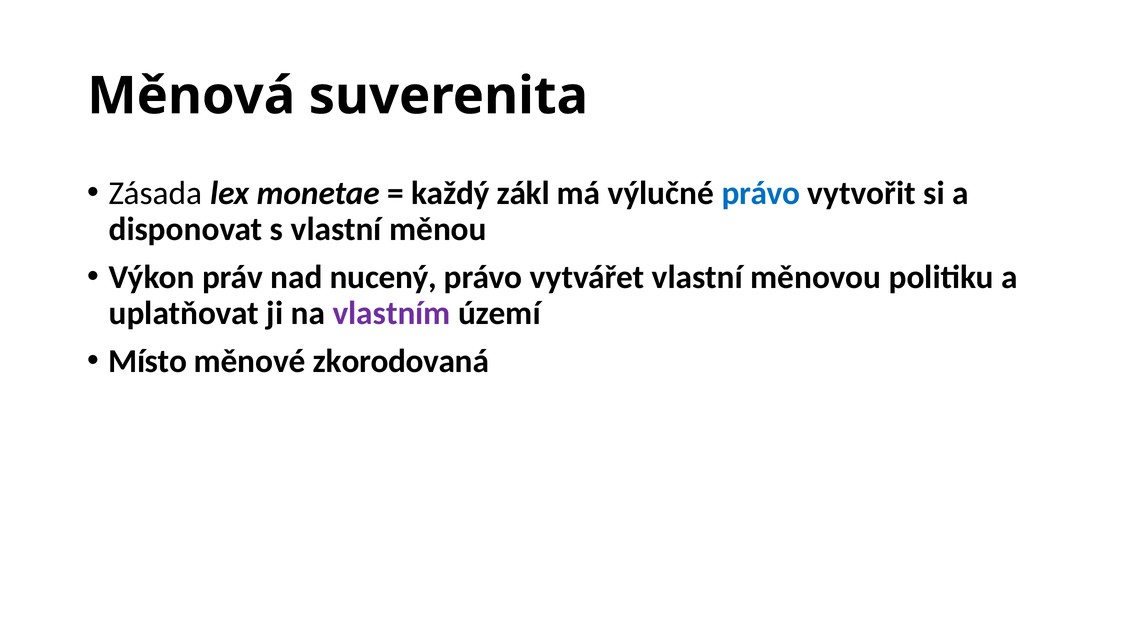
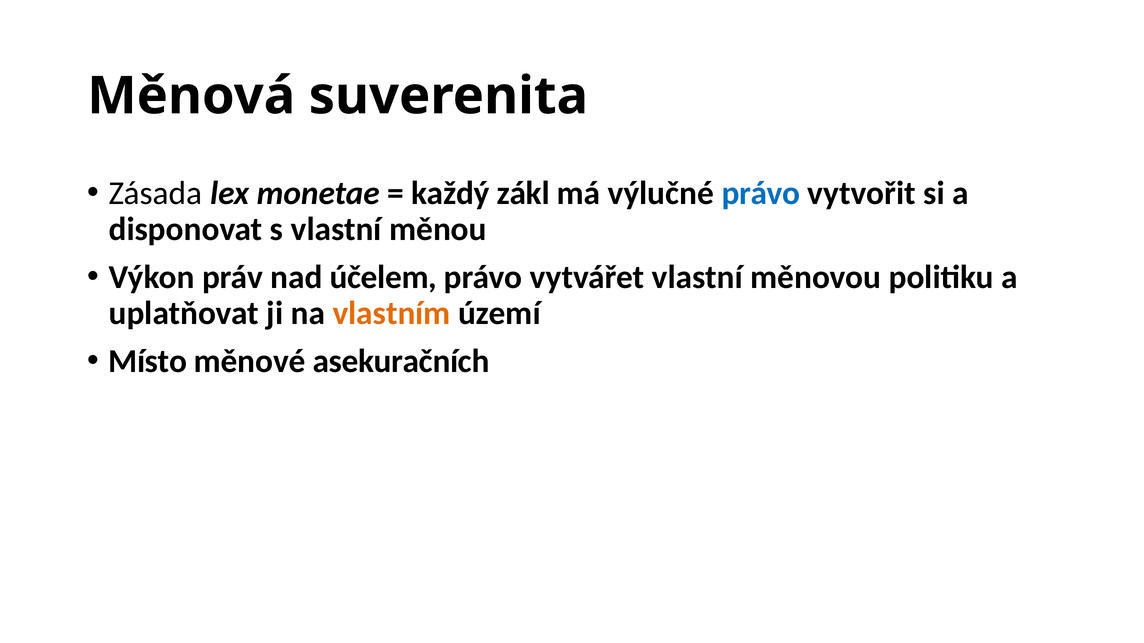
nucený: nucený -> účelem (383, 277)
vlastním colour: purple -> orange (392, 313)
zkorodovaná: zkorodovaná -> asekuračních (401, 361)
